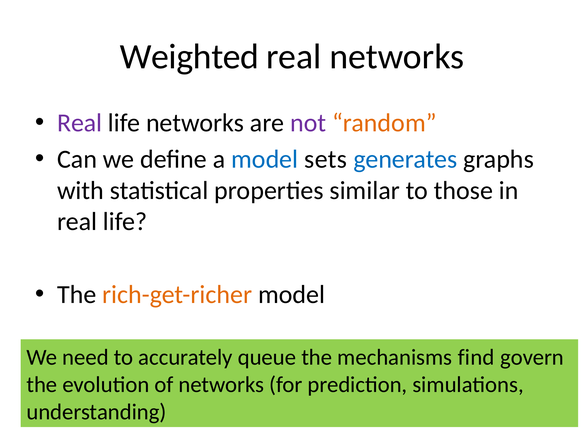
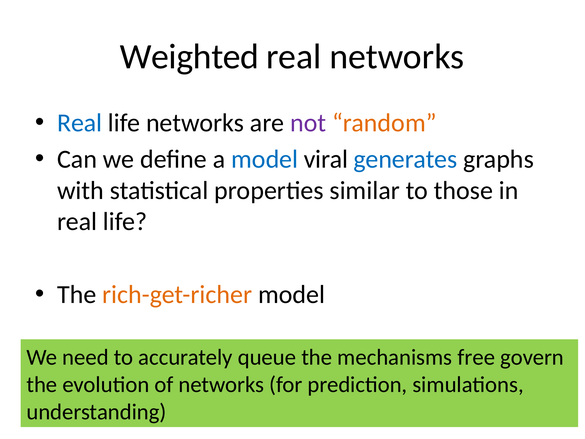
Real colour: purple -> blue (80, 123)
sets: sets -> viral (326, 159)
find: find -> free (476, 357)
